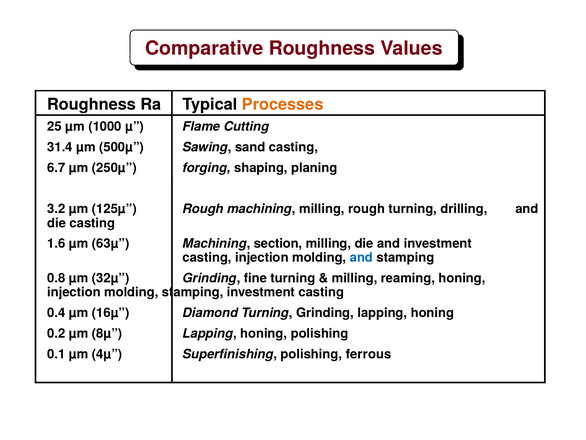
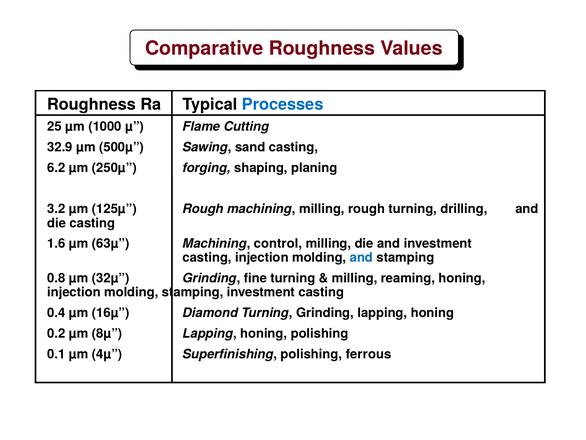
Processes colour: orange -> blue (283, 104)
31.4: 31.4 -> 32.9 (60, 147)
6.7: 6.7 -> 6.2 (56, 168)
section: section -> control (278, 243)
